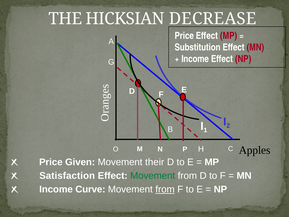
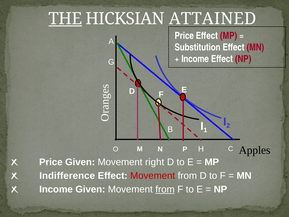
THE underline: none -> present (65, 19)
DECREASE: DECREASE -> ATTAINED (213, 19)
their: their -> right (155, 162)
Satisfaction: Satisfaction -> Indifference (67, 175)
Movement colour: green -> red (153, 175)
Income Curve: Curve -> Given (90, 189)
